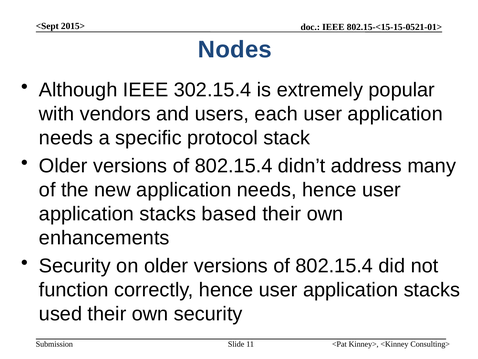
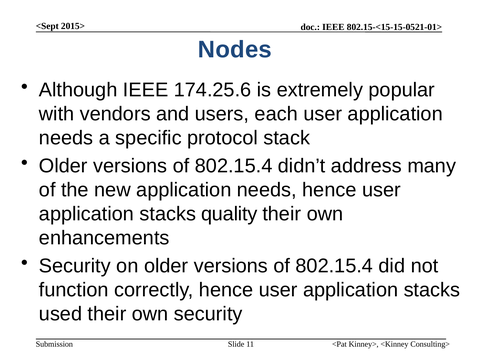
302.15.4: 302.15.4 -> 174.25.6 (213, 90)
based: based -> quality (229, 214)
